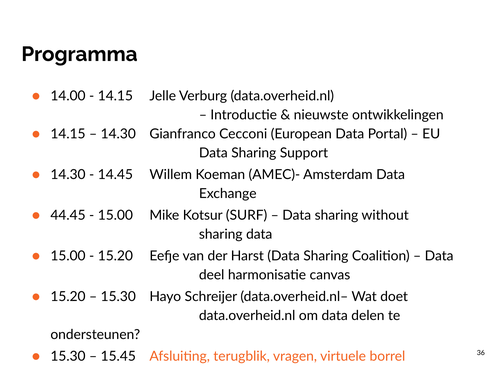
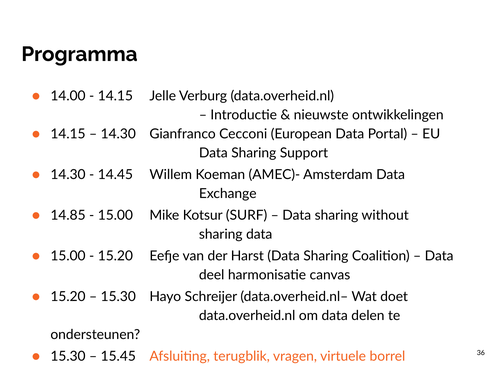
44.45: 44.45 -> 14.85 (68, 215)
